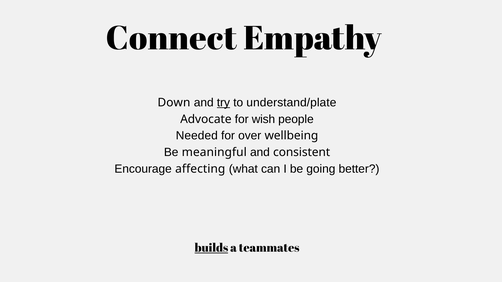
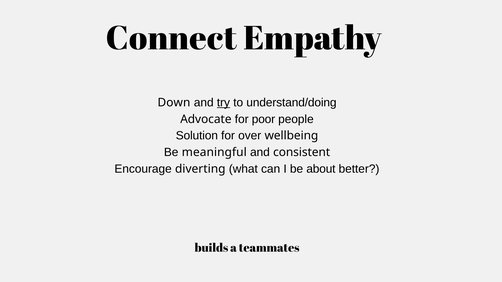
understand/plate: understand/plate -> understand/doing (291, 103)
wish: wish -> poor (263, 119)
Needed: Needed -> Solution (197, 136)
affecting: affecting -> diverting (200, 169)
going: going -> about (321, 169)
builds underline: present -> none (211, 248)
